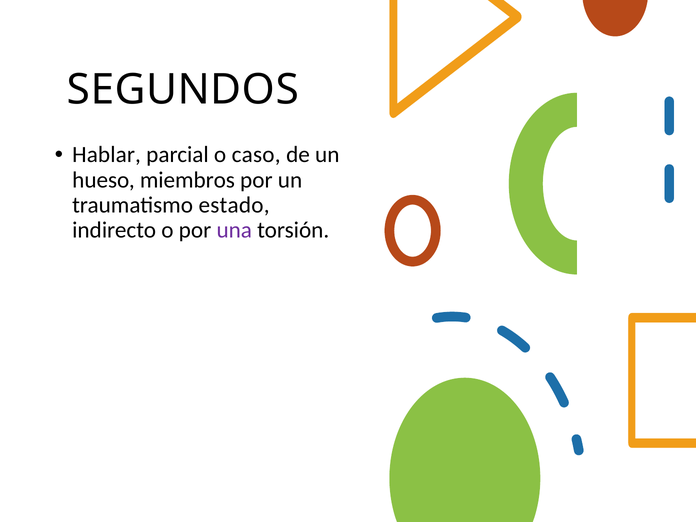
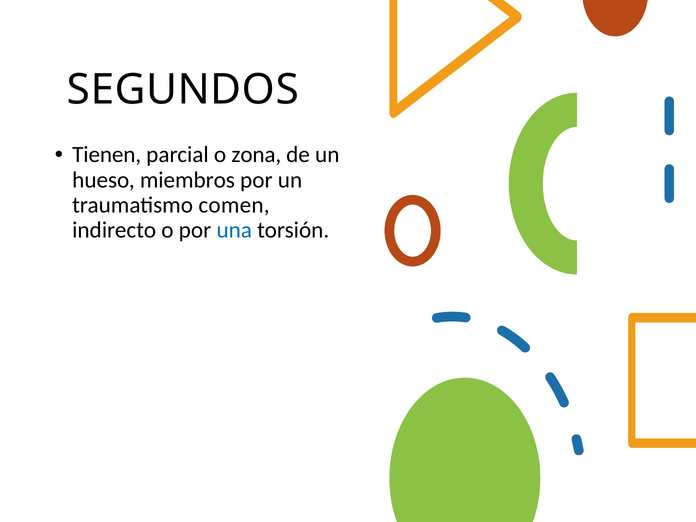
Hablar: Hablar -> Tienen (107, 155)
caso: caso -> zona (256, 155)
estado: estado -> comen (234, 205)
una colour: purple -> blue (234, 230)
